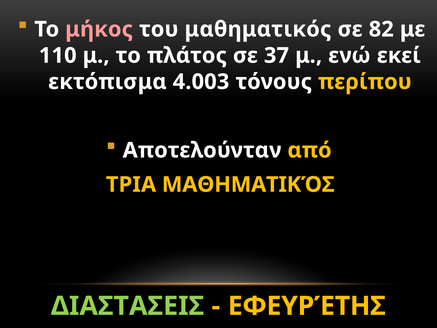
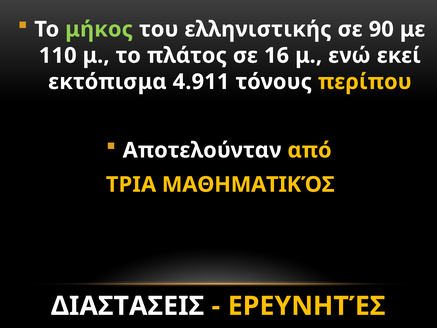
μήκος colour: pink -> light green (99, 29)
του μαθηματικός: μαθηματικός -> ελληνιστικής (258, 29)
82: 82 -> 90 (381, 29)
37: 37 -> 16 (276, 56)
4.003: 4.003 -> 4.911 (201, 82)
ΔΙΑΣΤΑΣΕΙΣ colour: light green -> white (128, 306)
ΕΦΕΥΡΈΤΗΣ: ΕΦΕΥΡΈΤΗΣ -> ΕΡΕΥΝΗΤΈΣ (307, 306)
